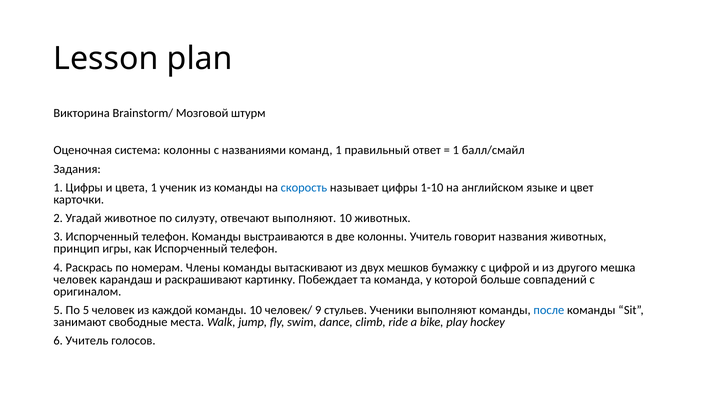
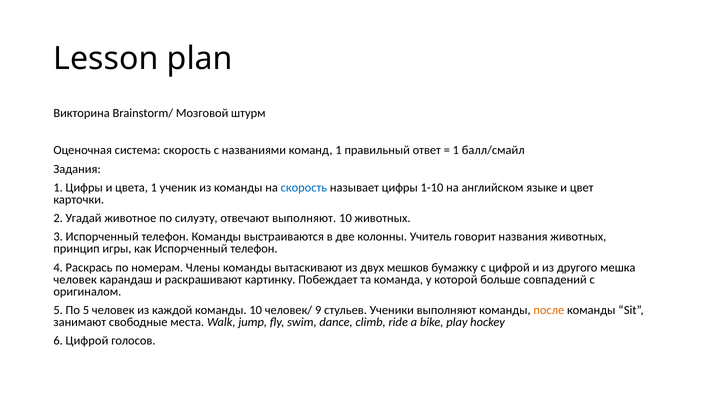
система колонны: колонны -> скорость (187, 150)
после colour: blue -> orange (549, 310)
6 Учитель: Учитель -> Цифрой (87, 341)
